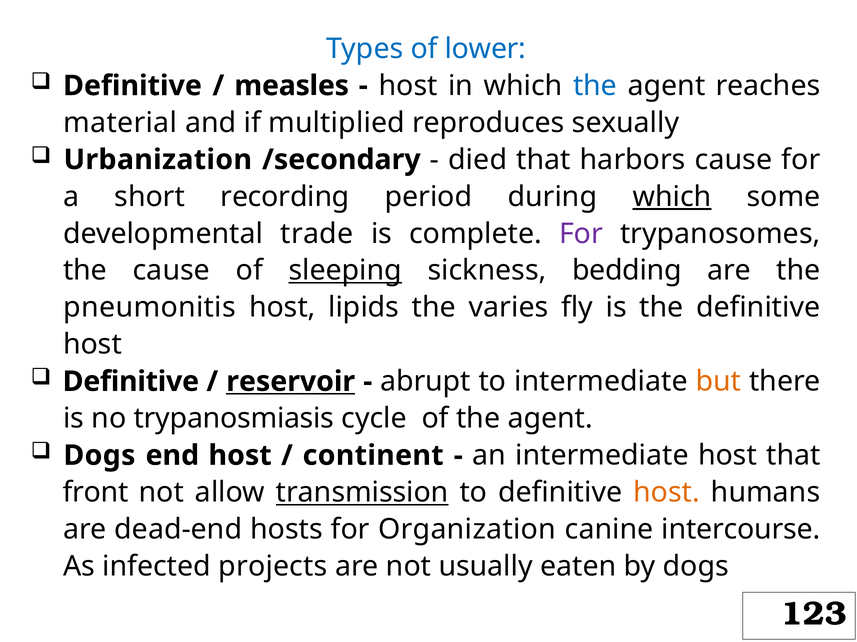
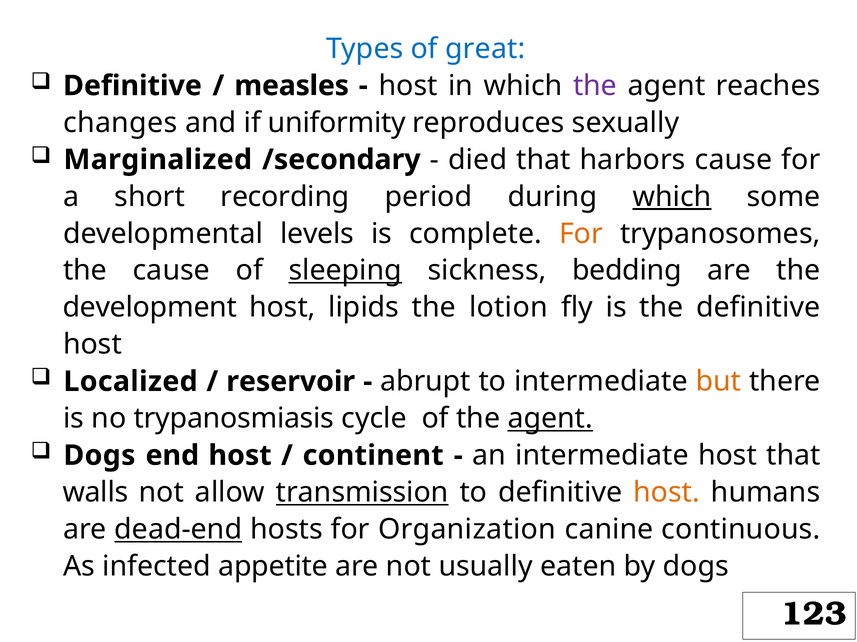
lower: lower -> great (485, 49)
the colour: blue -> purple (595, 86)
material: material -> changes (120, 123)
multiplied: multiplied -> uniformity (337, 123)
Urbanization: Urbanization -> Marginalized (158, 160)
trade: trade -> levels (317, 234)
For colour: purple -> orange (581, 234)
pneumonitis: pneumonitis -> development (150, 308)
varies: varies -> lotion (508, 308)
Definitive: Definitive -> Localized (131, 382)
reservoir underline: present -> none (291, 382)
agent underline: none -> present (550, 419)
front: front -> walls (95, 493)
dead-end underline: none -> present (178, 530)
intercourse: intercourse -> continuous (741, 530)
projects: projects -> appetite (273, 567)
